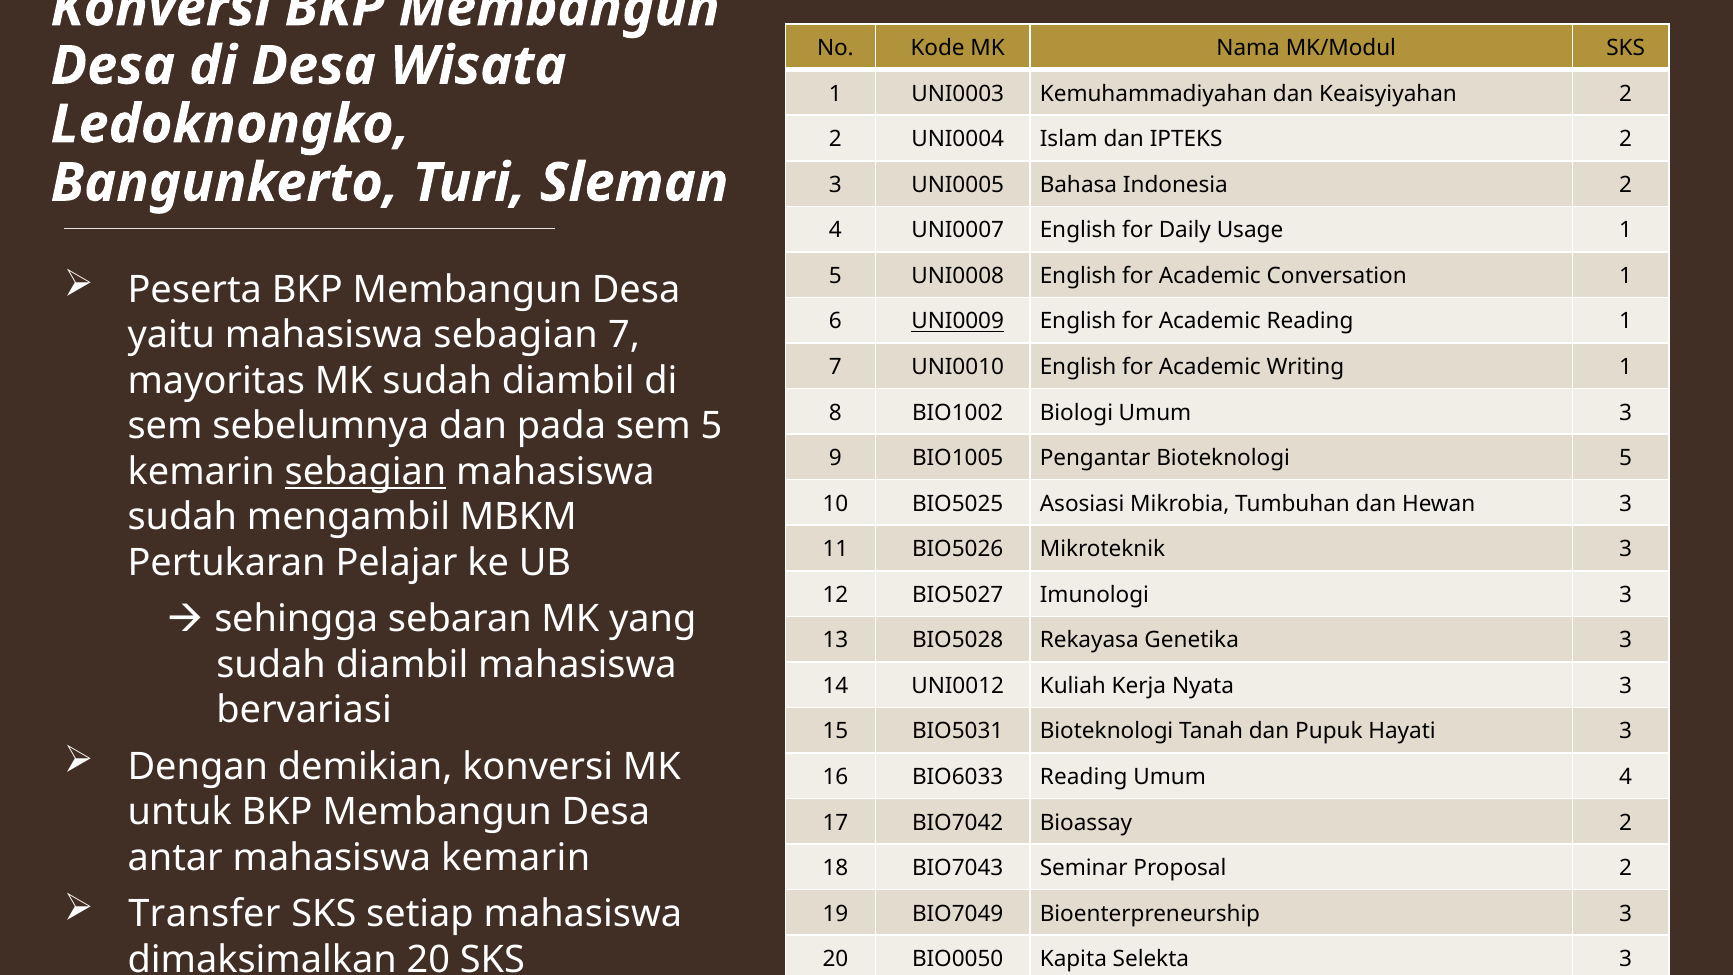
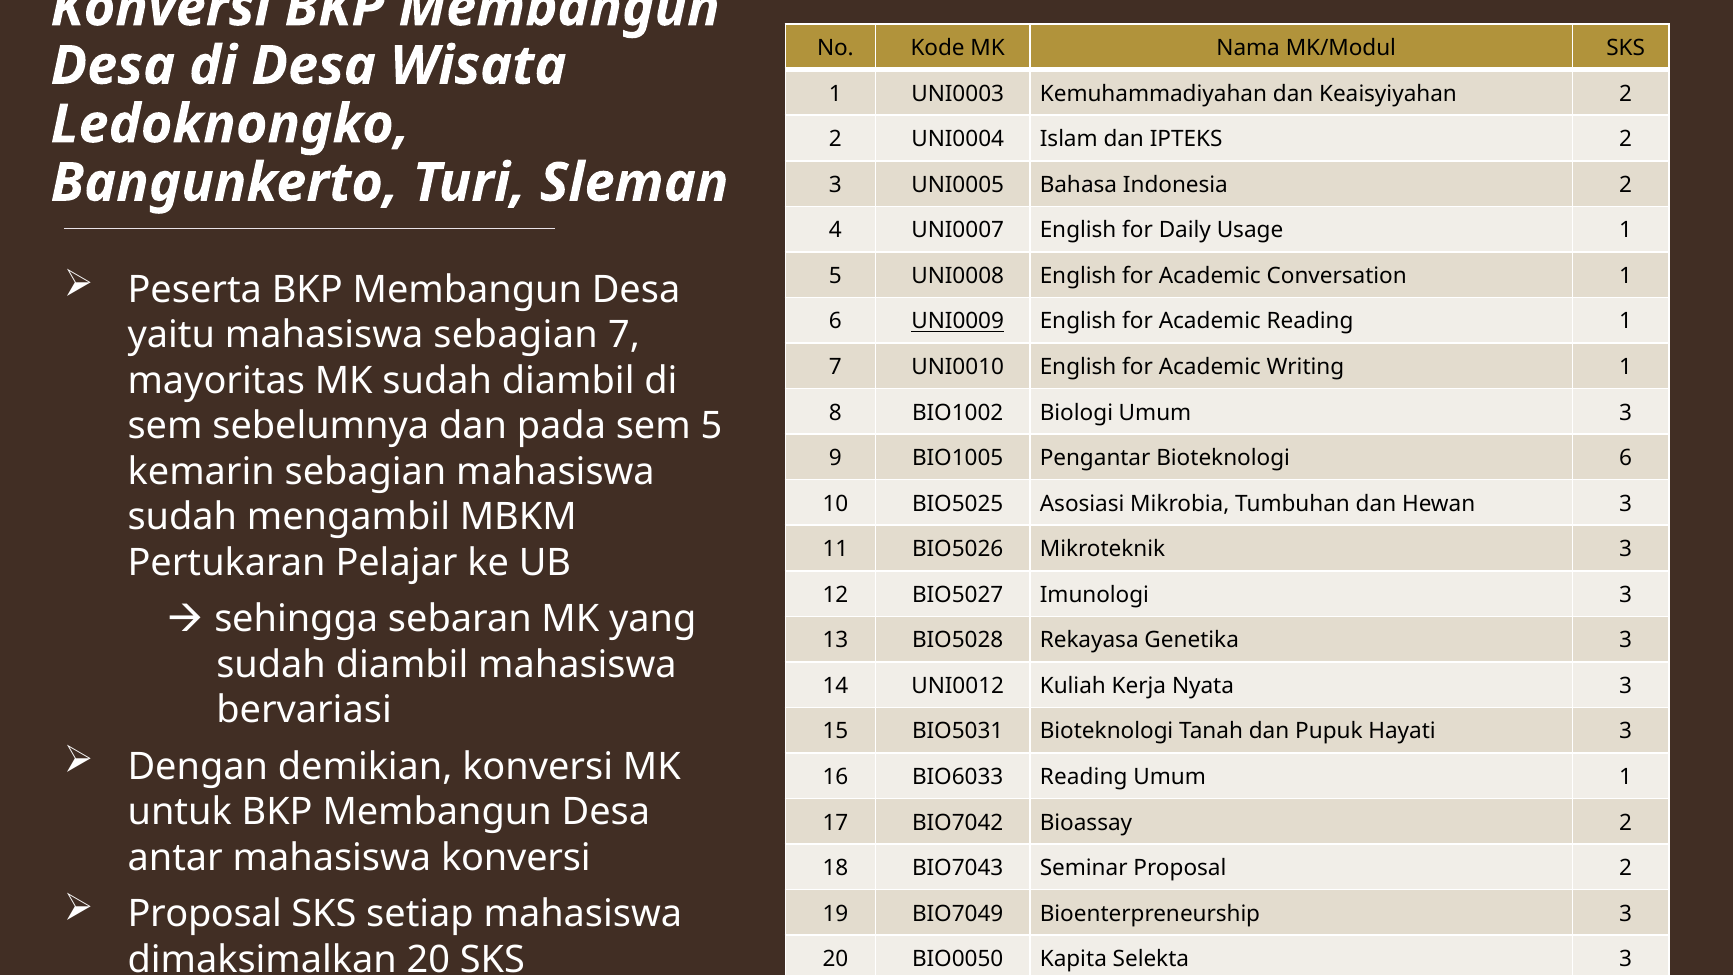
Bioteknologi 5: 5 -> 6 (1626, 458)
sebagian underline: present -> none (366, 472)
Umum 4: 4 -> 1 (1626, 777)
mahasiswa kemarin: kemarin -> konversi (516, 857)
Transfer: Transfer -> Proposal (205, 914)
